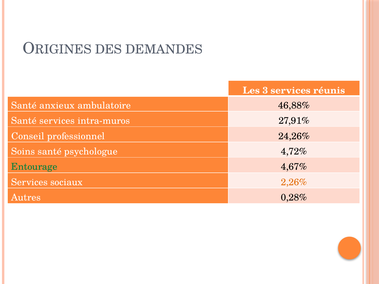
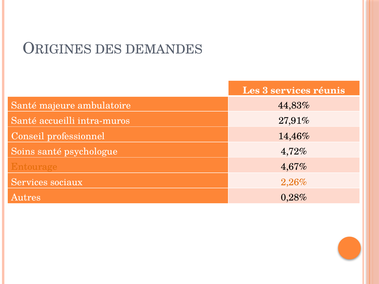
anxieux: anxieux -> majeure (57, 106)
46,88%: 46,88% -> 44,83% (294, 106)
Santé services: services -> accueilli (57, 121)
24,26%: 24,26% -> 14,46% (294, 136)
Entourage colour: green -> orange (34, 167)
